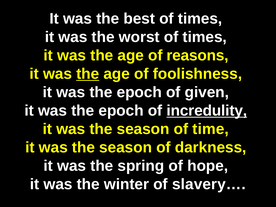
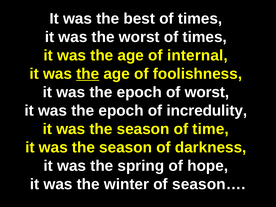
reasons: reasons -> internal (197, 55)
of given: given -> worst (207, 92)
incredulity underline: present -> none (207, 111)
slavery…: slavery… -> season… (209, 184)
